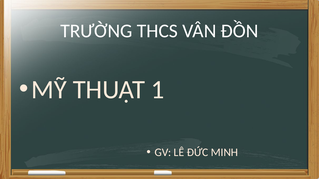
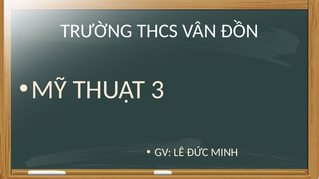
1: 1 -> 3 (158, 90)
